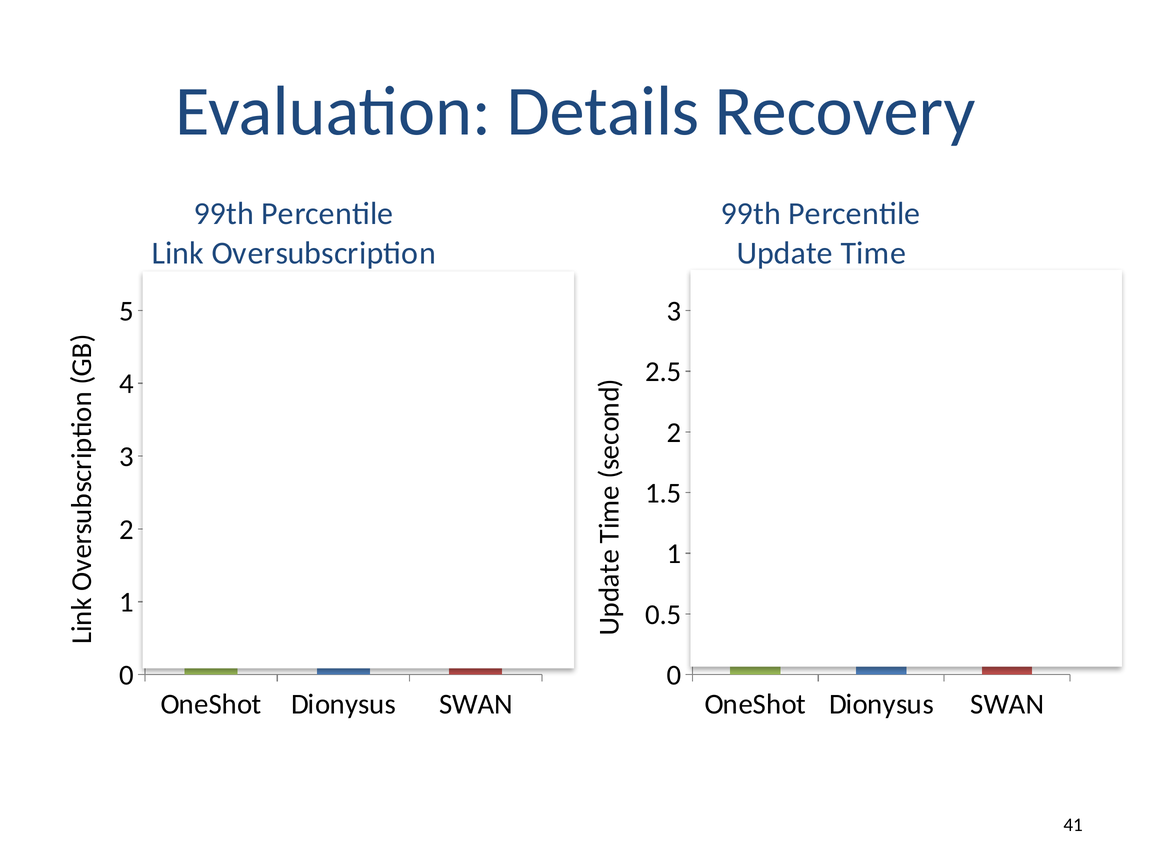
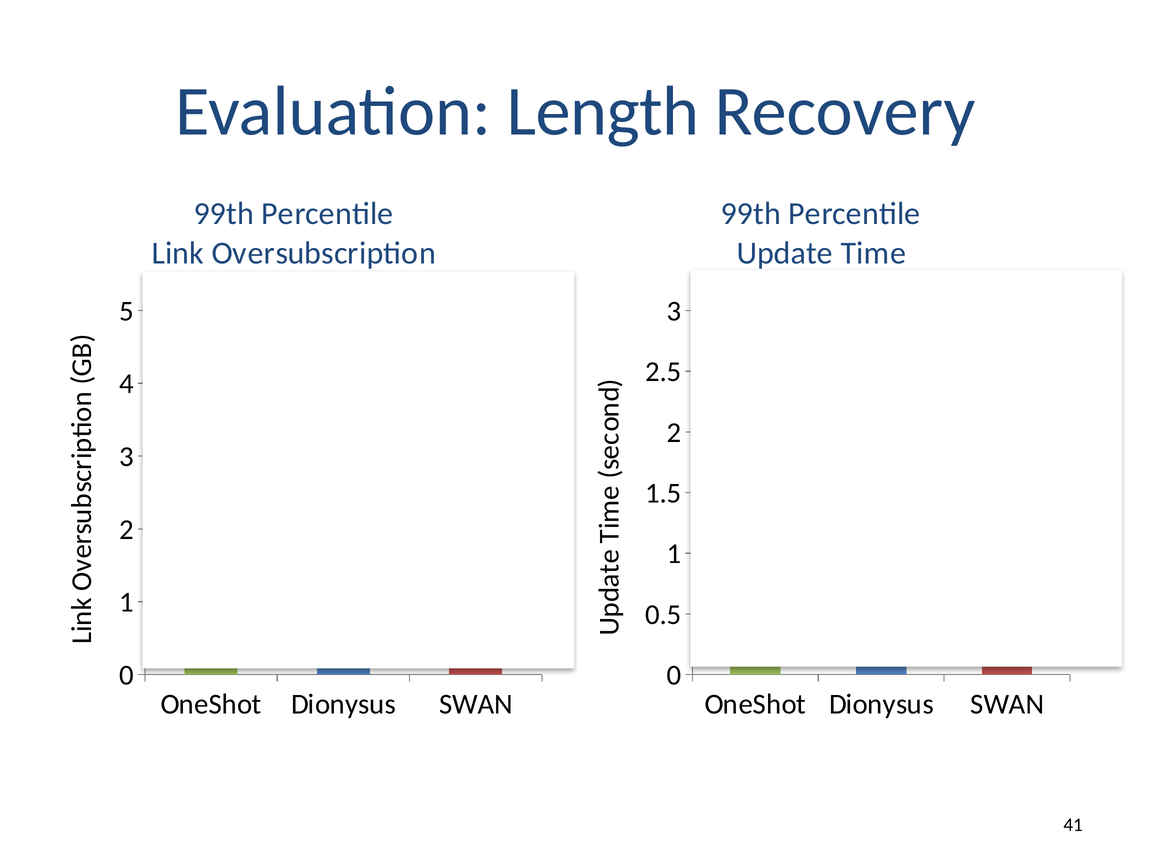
Details: Details -> Length (603, 112)
